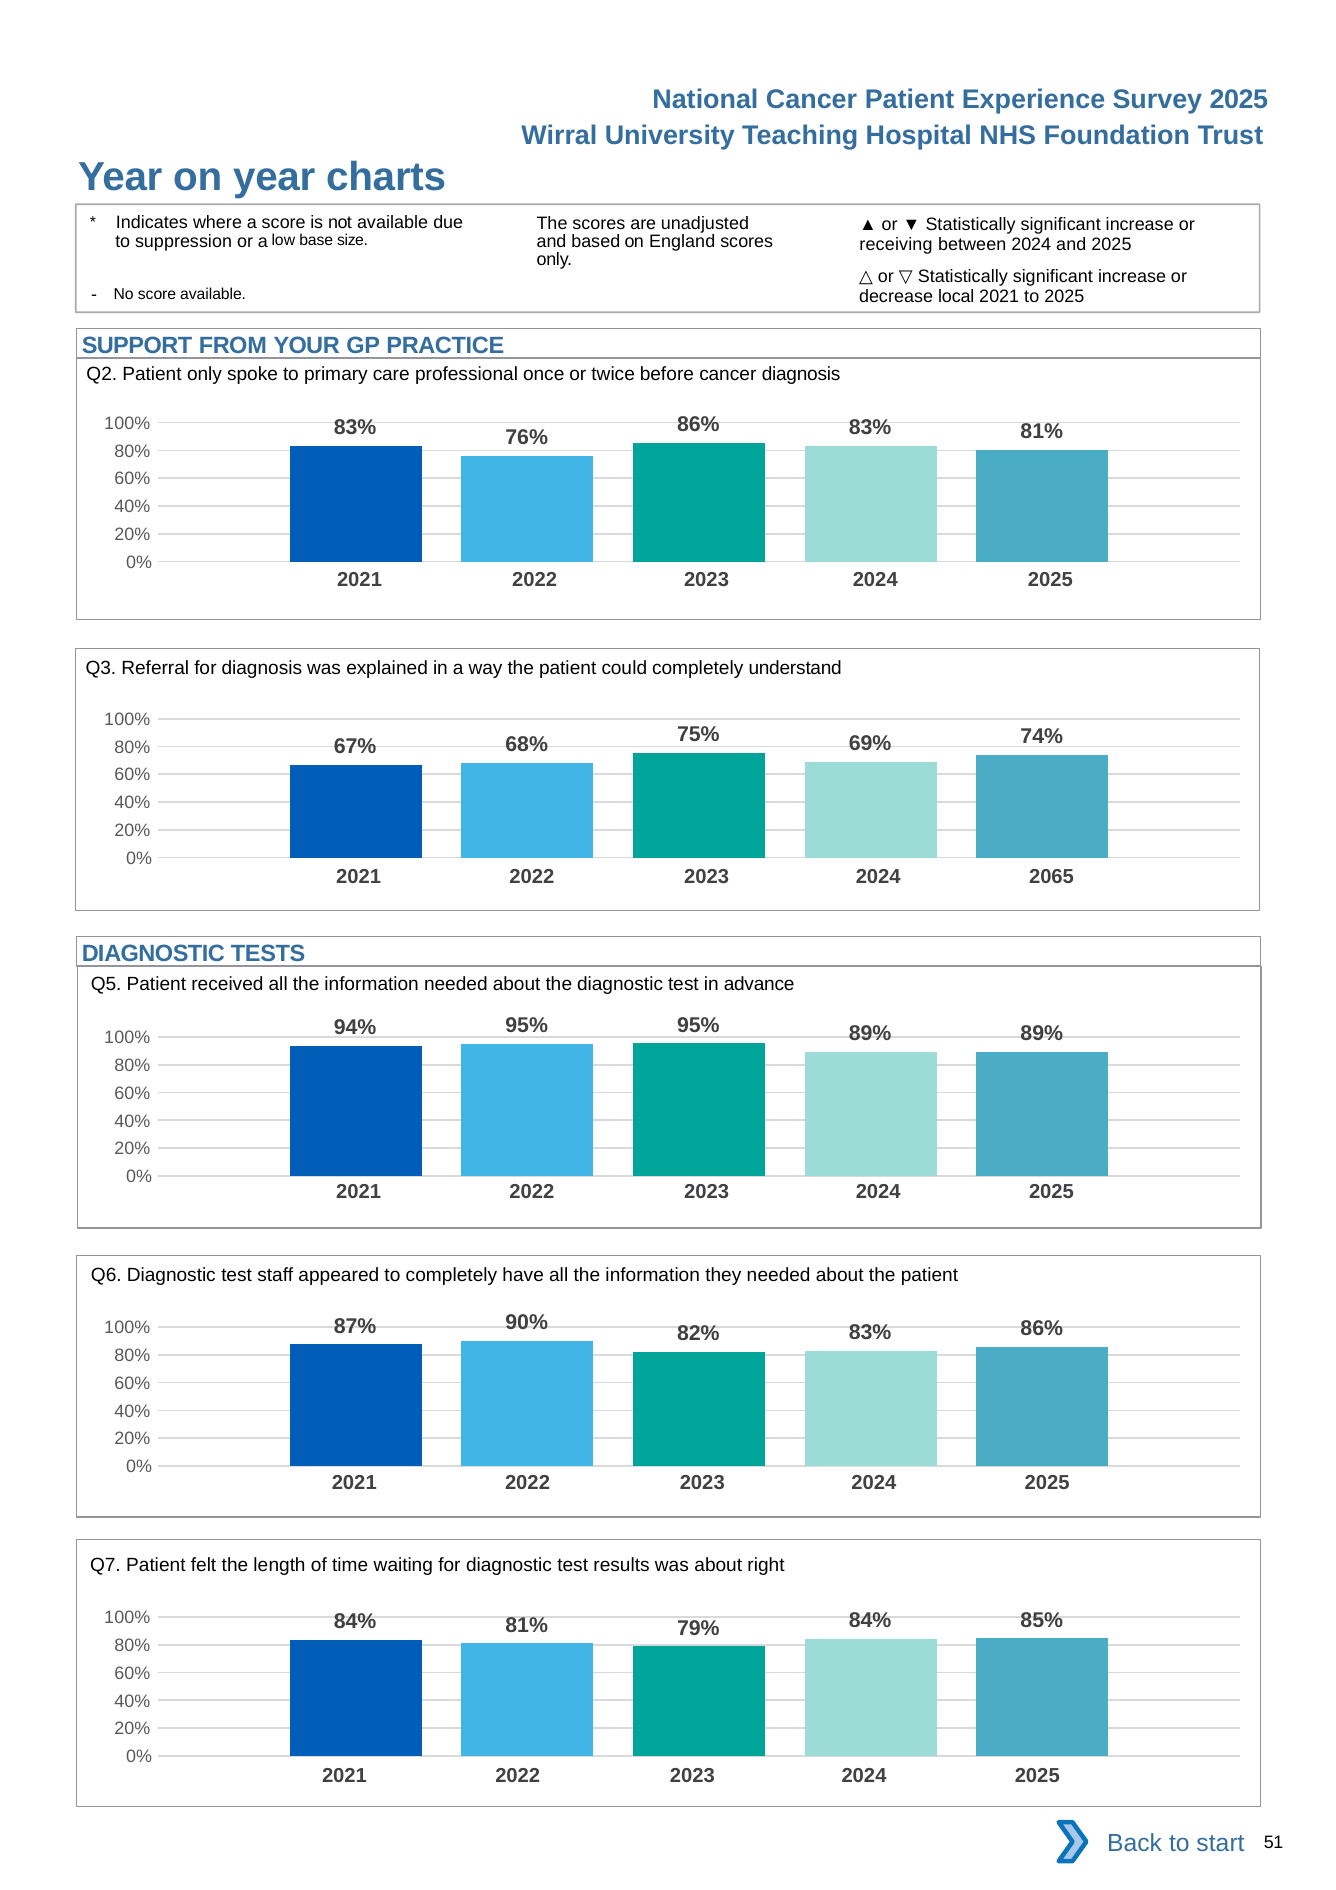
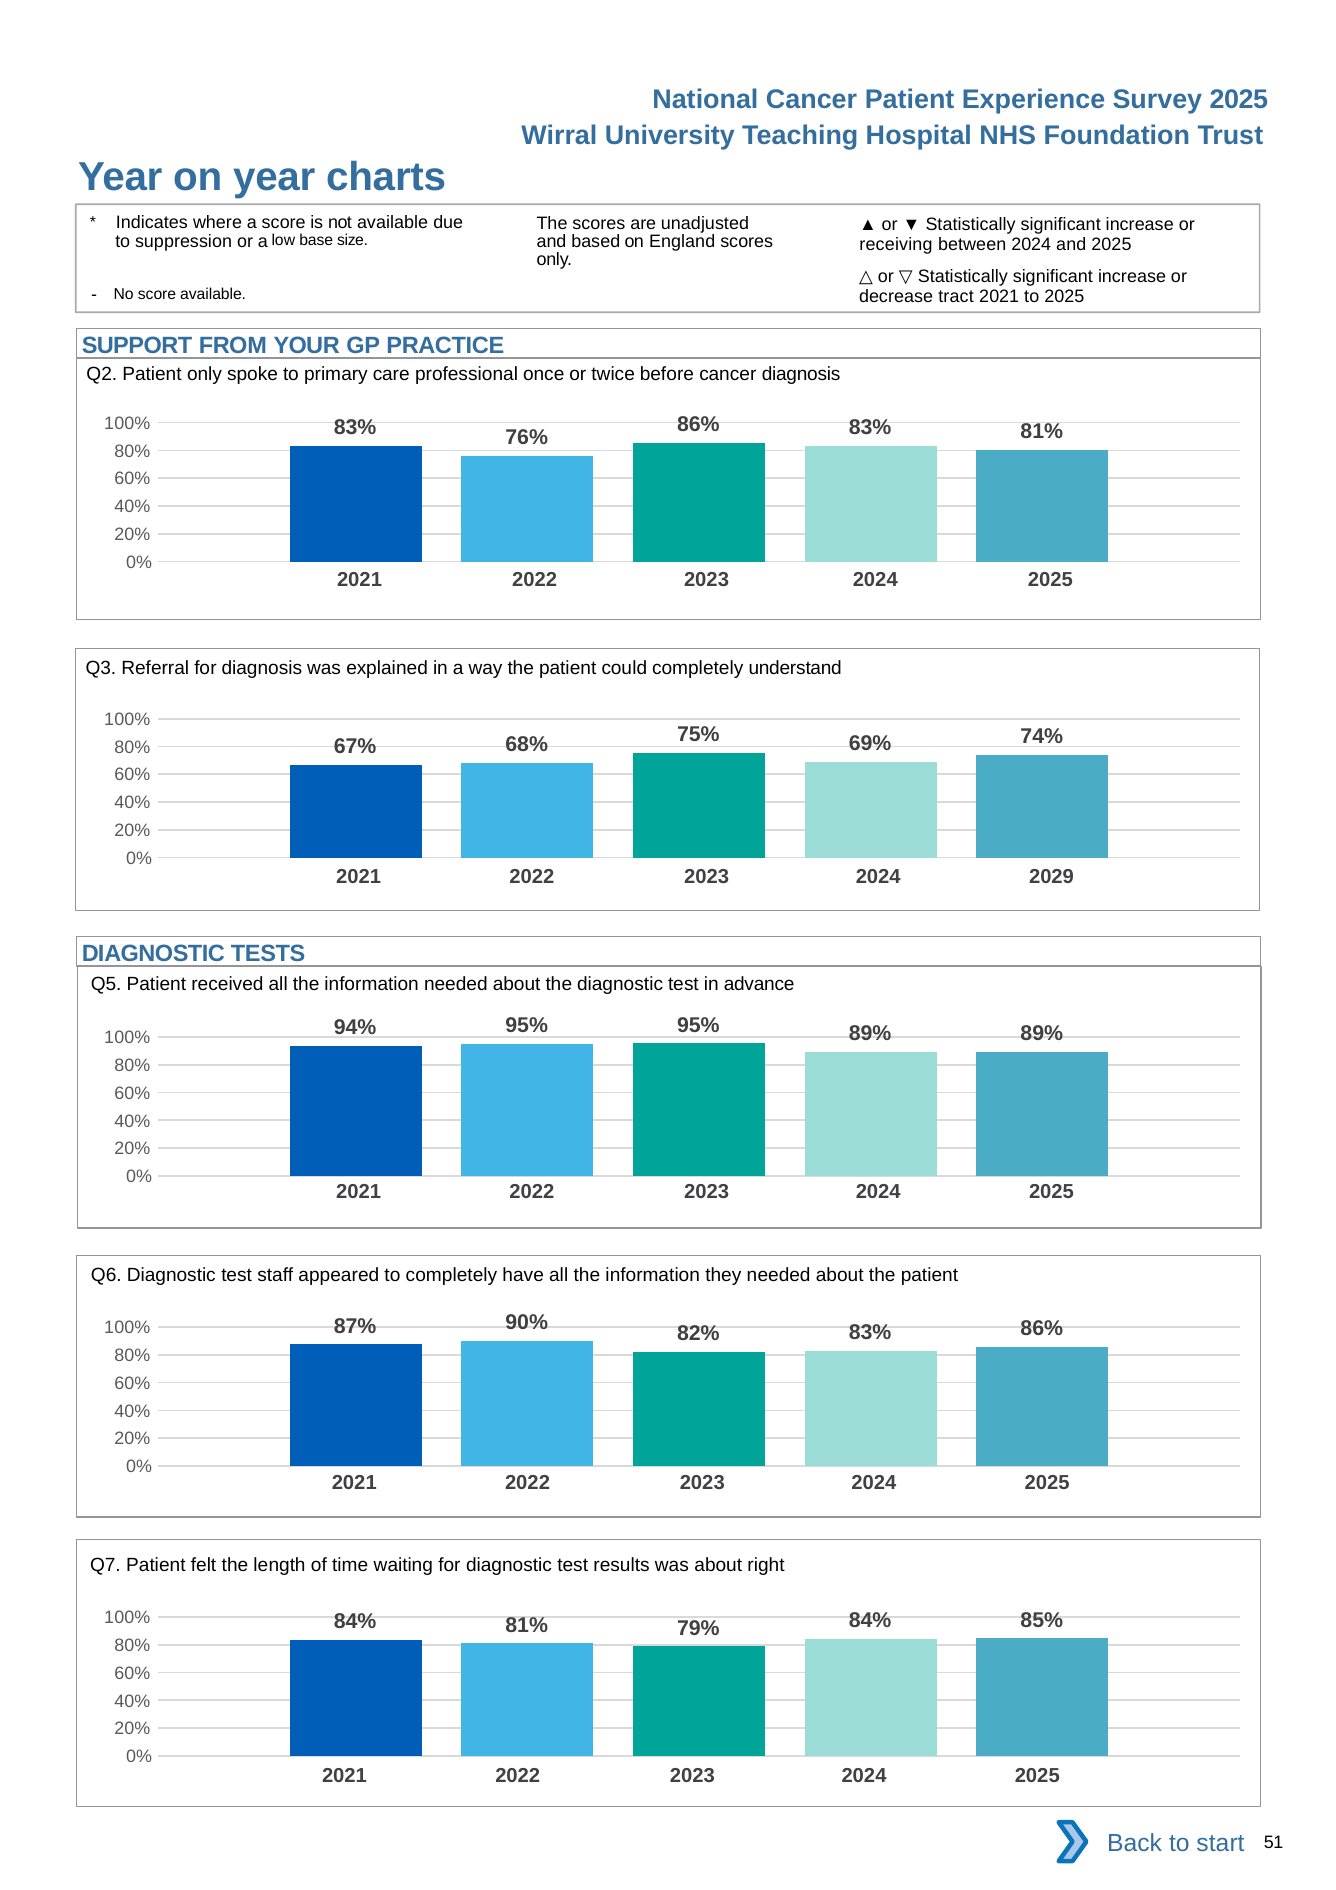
local: local -> tract (956, 297)
2065: 2065 -> 2029 (1051, 877)
